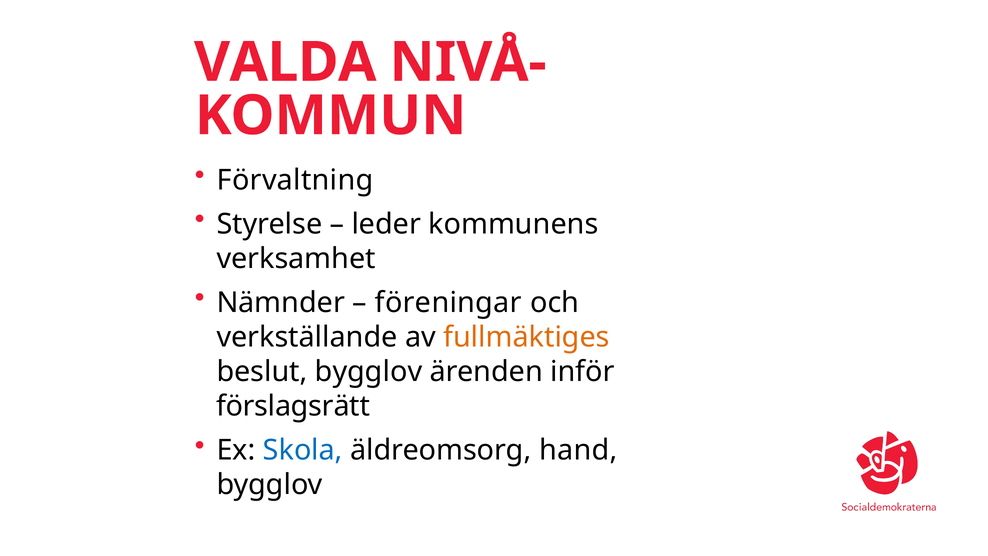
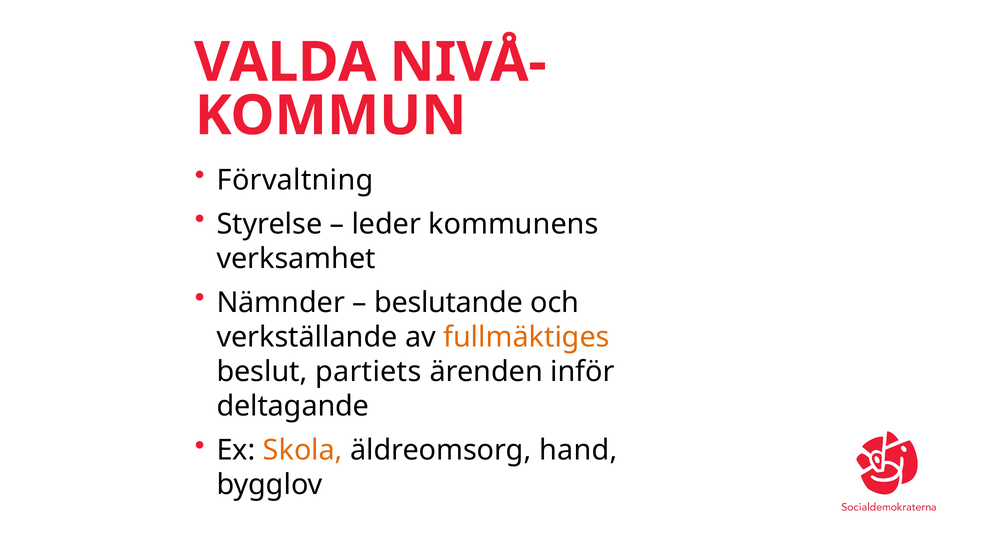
föreningar: föreningar -> beslutande (449, 302)
beslut bygglov: bygglov -> partiets (368, 372)
förslagsrätt: förslagsrätt -> deltagande (293, 406)
Skola colour: blue -> orange (303, 450)
